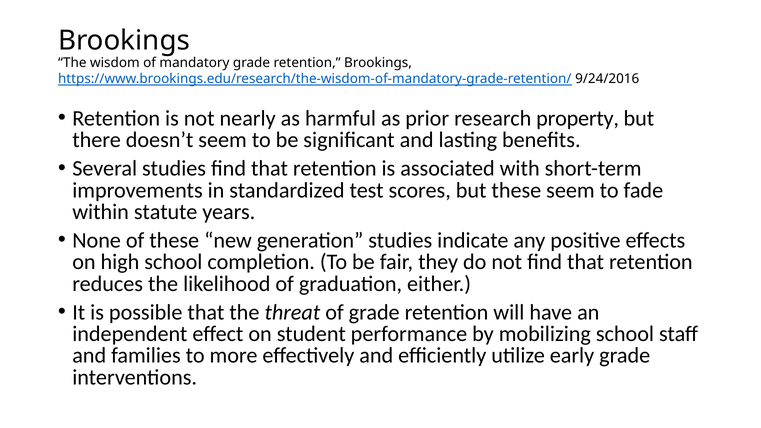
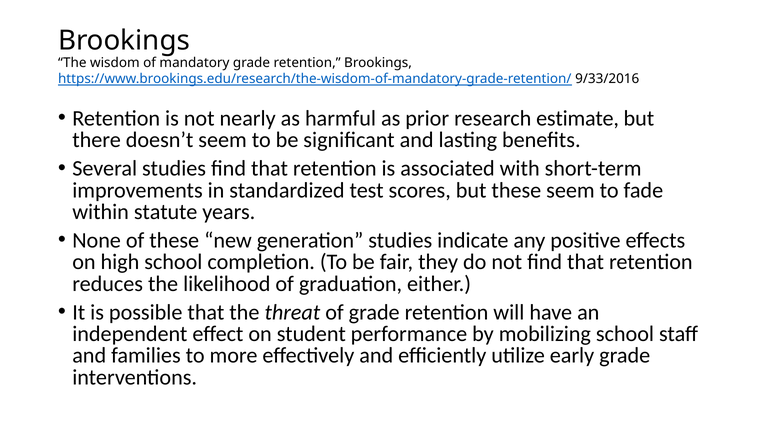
9/24/2016: 9/24/2016 -> 9/33/2016 (607, 79)
property: property -> estimate (578, 118)
